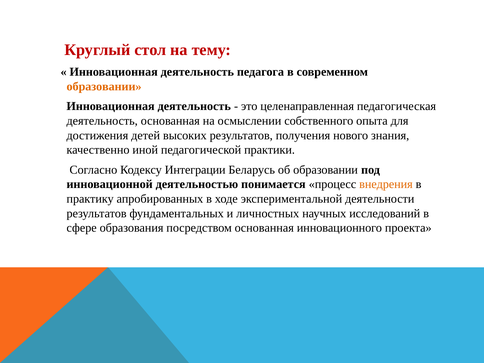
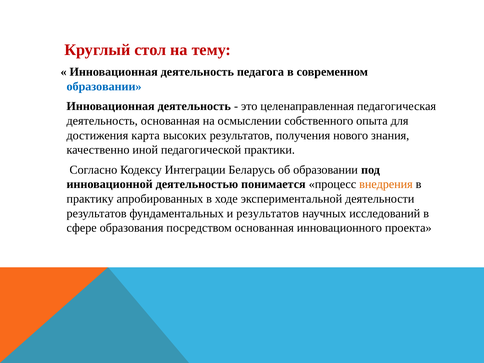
образовании colour: orange -> blue (104, 86)
детей: детей -> карта (146, 135)
и личностных: личностных -> результатов (268, 213)
